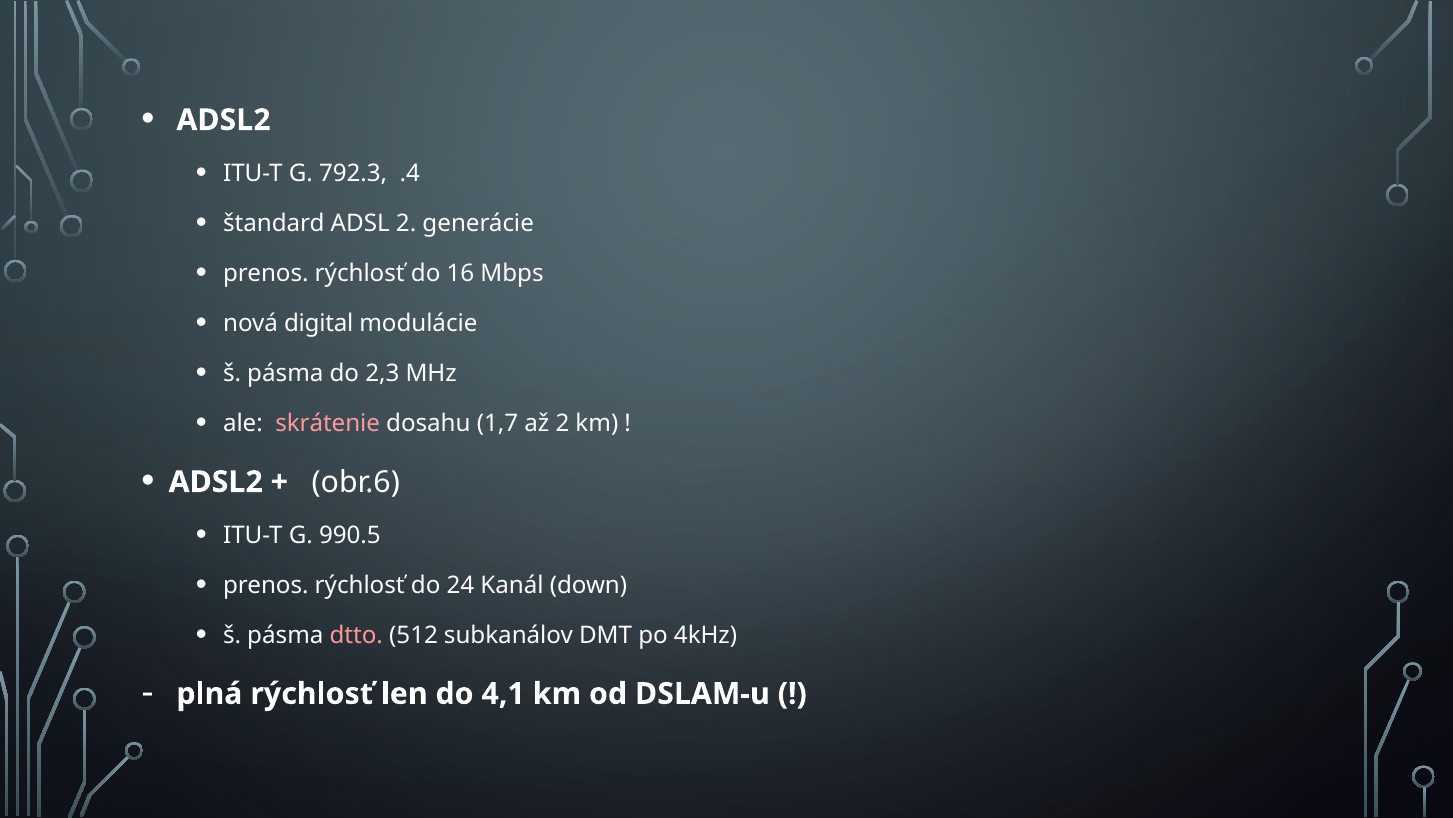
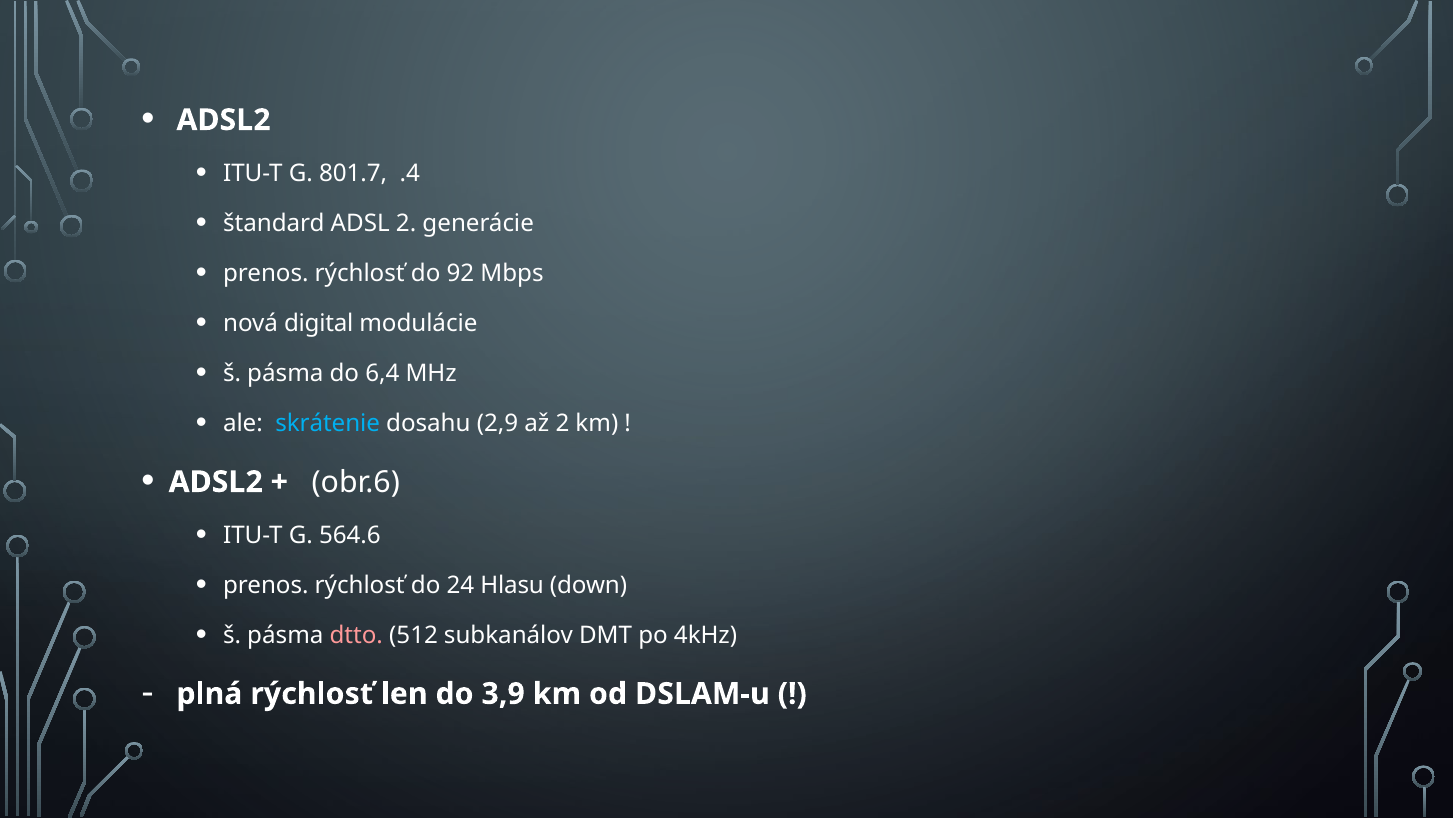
792.3: 792.3 -> 801.7 (353, 173)
16: 16 -> 92 (460, 273)
2,3: 2,3 -> 6,4 (382, 373)
skrátenie colour: pink -> light blue (328, 423)
1,7: 1,7 -> 2,9 (497, 423)
990.5: 990.5 -> 564.6 (350, 535)
Kanál: Kanál -> Hlasu (512, 585)
4,1: 4,1 -> 3,9 (503, 693)
